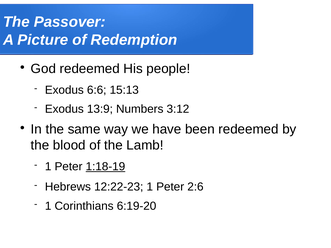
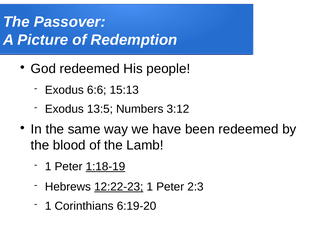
13:9: 13:9 -> 13:5 (100, 109)
12:22-23 underline: none -> present (119, 187)
2:6: 2:6 -> 2:3 (195, 187)
